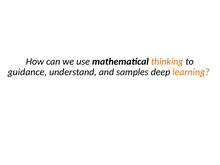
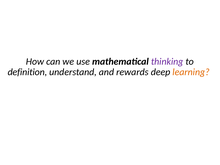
thinking colour: orange -> purple (167, 62)
guidance: guidance -> definition (27, 72)
samples: samples -> rewards (132, 72)
